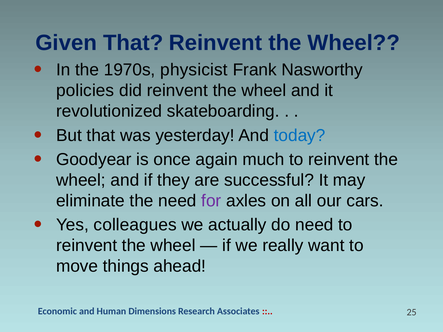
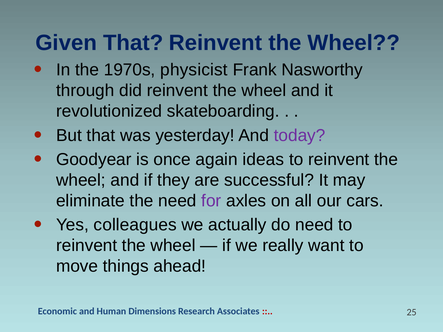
policies: policies -> through (85, 91)
today colour: blue -> purple (300, 135)
much: much -> ideas (263, 160)
